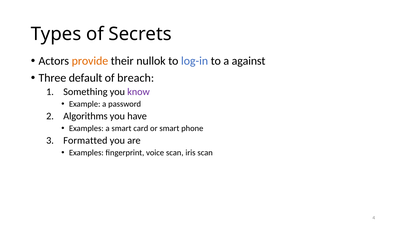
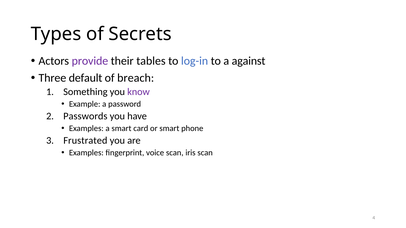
provide colour: orange -> purple (90, 61)
nullok: nullok -> tables (151, 61)
Algorithms: Algorithms -> Passwords (85, 116)
Formatted: Formatted -> Frustrated (85, 141)
